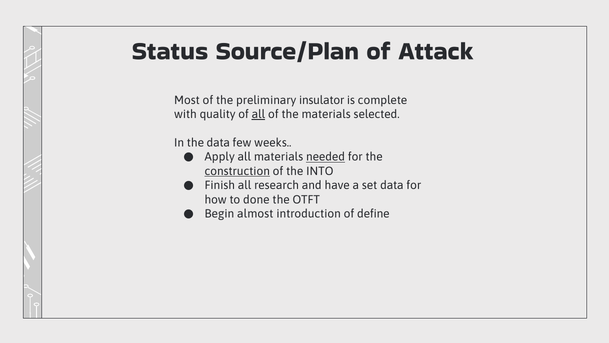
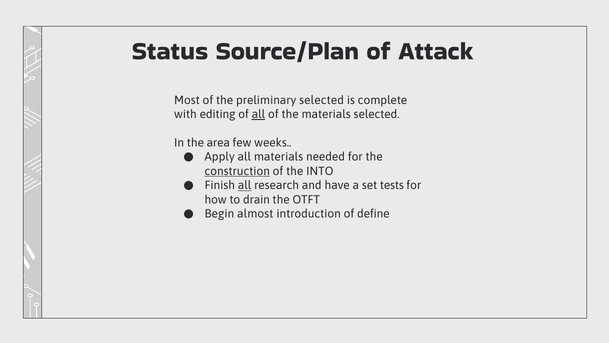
preliminary insulator: insulator -> selected (322, 100)
quality: quality -> editing (218, 114)
the data: data -> area (218, 143)
needed underline: present -> none (326, 157)
all underline: none -> present (245, 185)
set data: data -> tests (392, 185)
done: done -> drain (256, 200)
